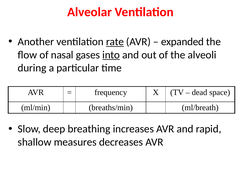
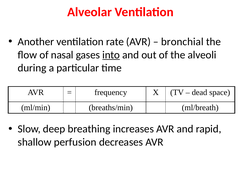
rate underline: present -> none (115, 42)
expanded: expanded -> bronchial (182, 42)
measures: measures -> perfusion (75, 142)
